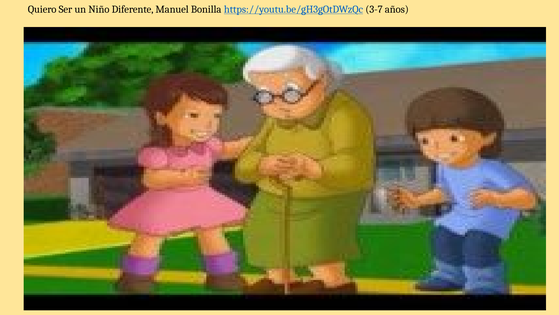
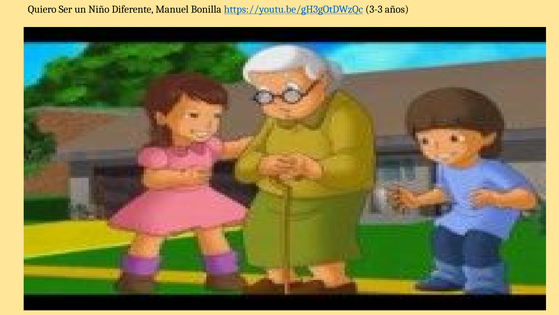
3-7: 3-7 -> 3-3 (374, 9)
